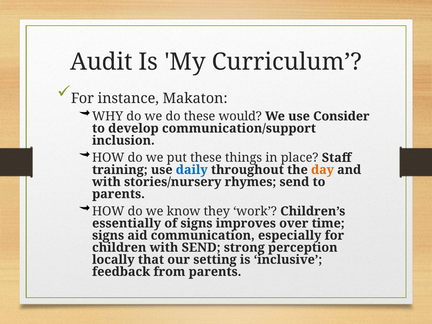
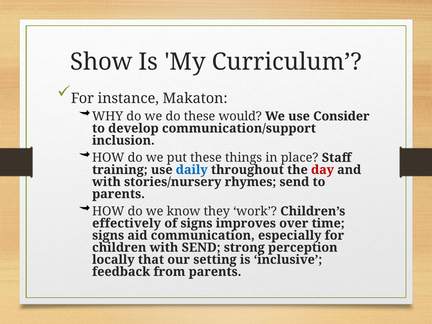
Audit: Audit -> Show (101, 62)
day colour: orange -> red (323, 170)
essentially: essentially -> effectively (127, 223)
